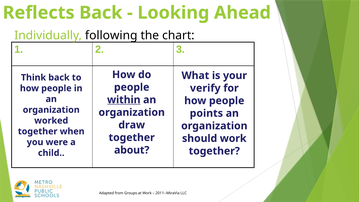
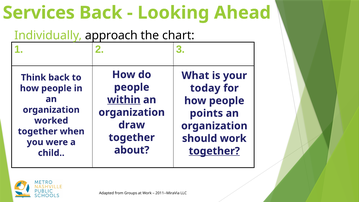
Reflects: Reflects -> Services (39, 13)
following: following -> approach (111, 35)
verify: verify -> today (205, 88)
together underline: none -> present (214, 151)
